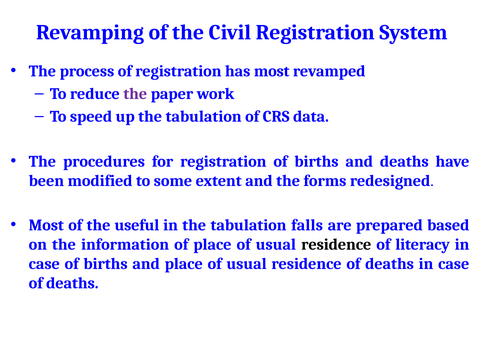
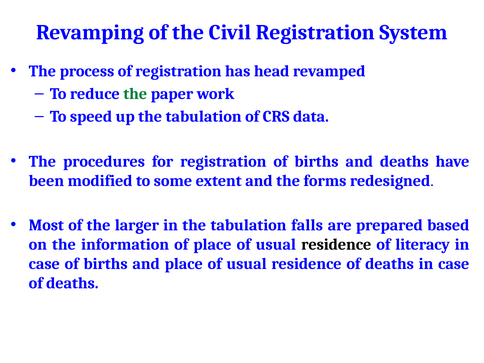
has most: most -> head (272, 71)
the colour: purple -> green (135, 94)
useful: useful -> larger (137, 225)
